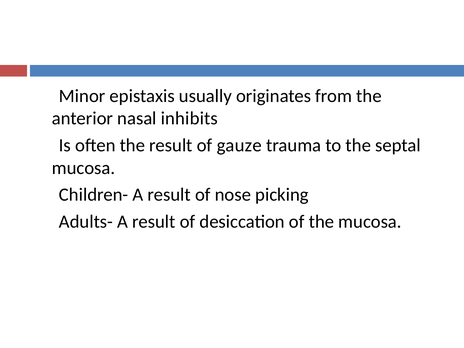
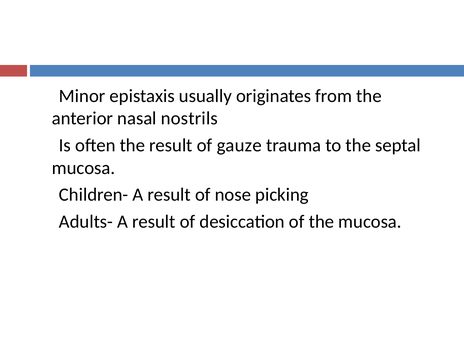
inhibits: inhibits -> nostrils (189, 118)
